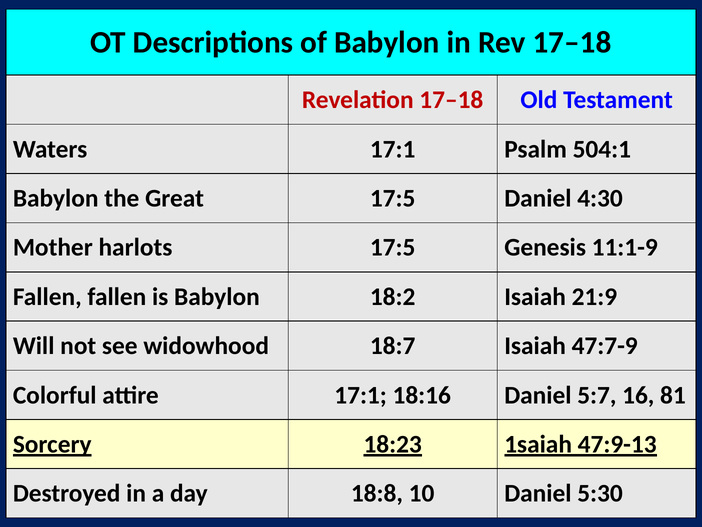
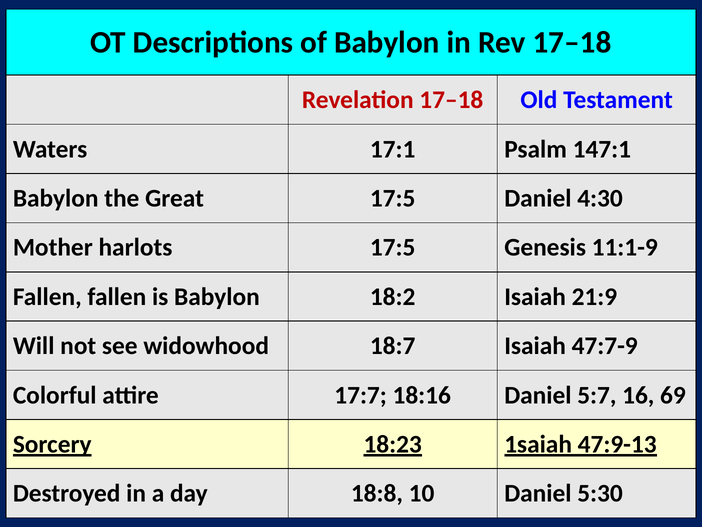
504:1: 504:1 -> 147:1 (602, 149)
attire 17:1: 17:1 -> 17:7 (361, 395)
81: 81 -> 69 (673, 395)
